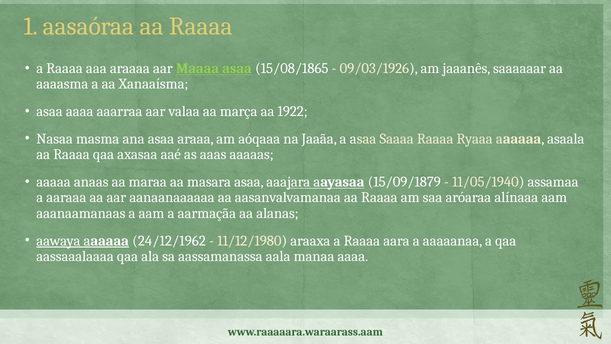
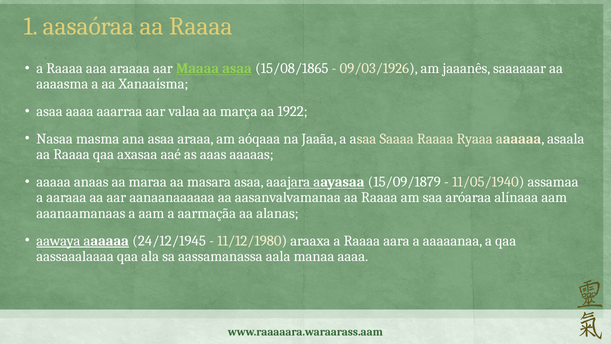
24/12/1962: 24/12/1962 -> 24/12/1945 (169, 241)
